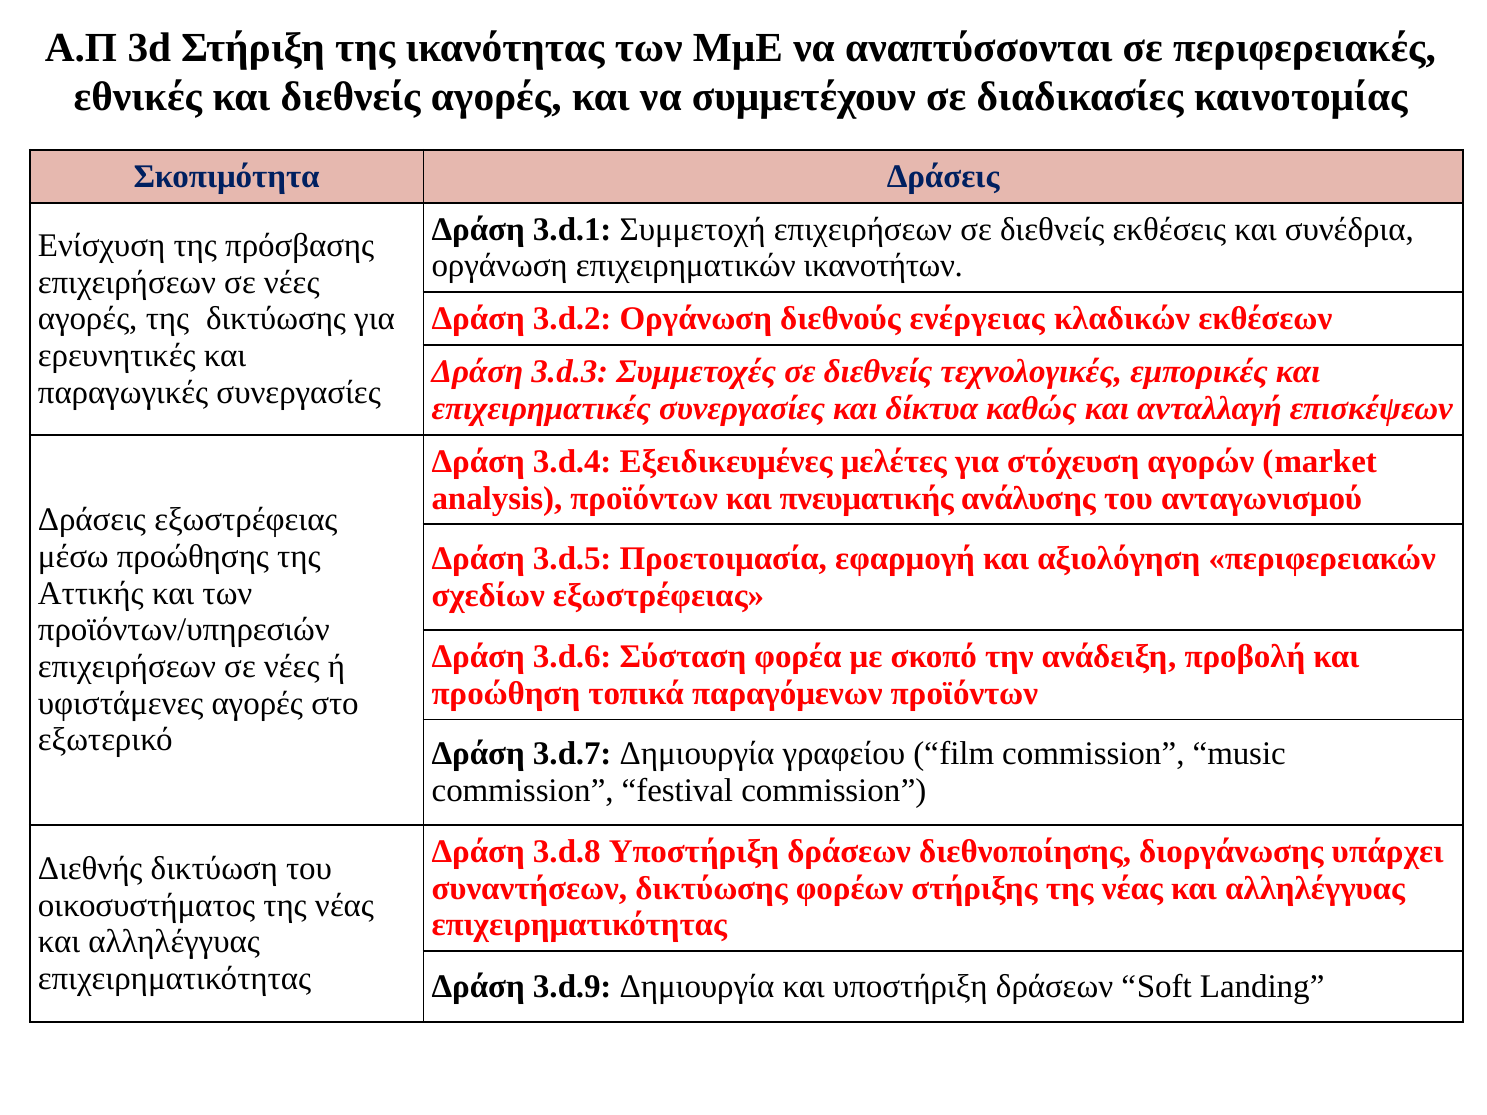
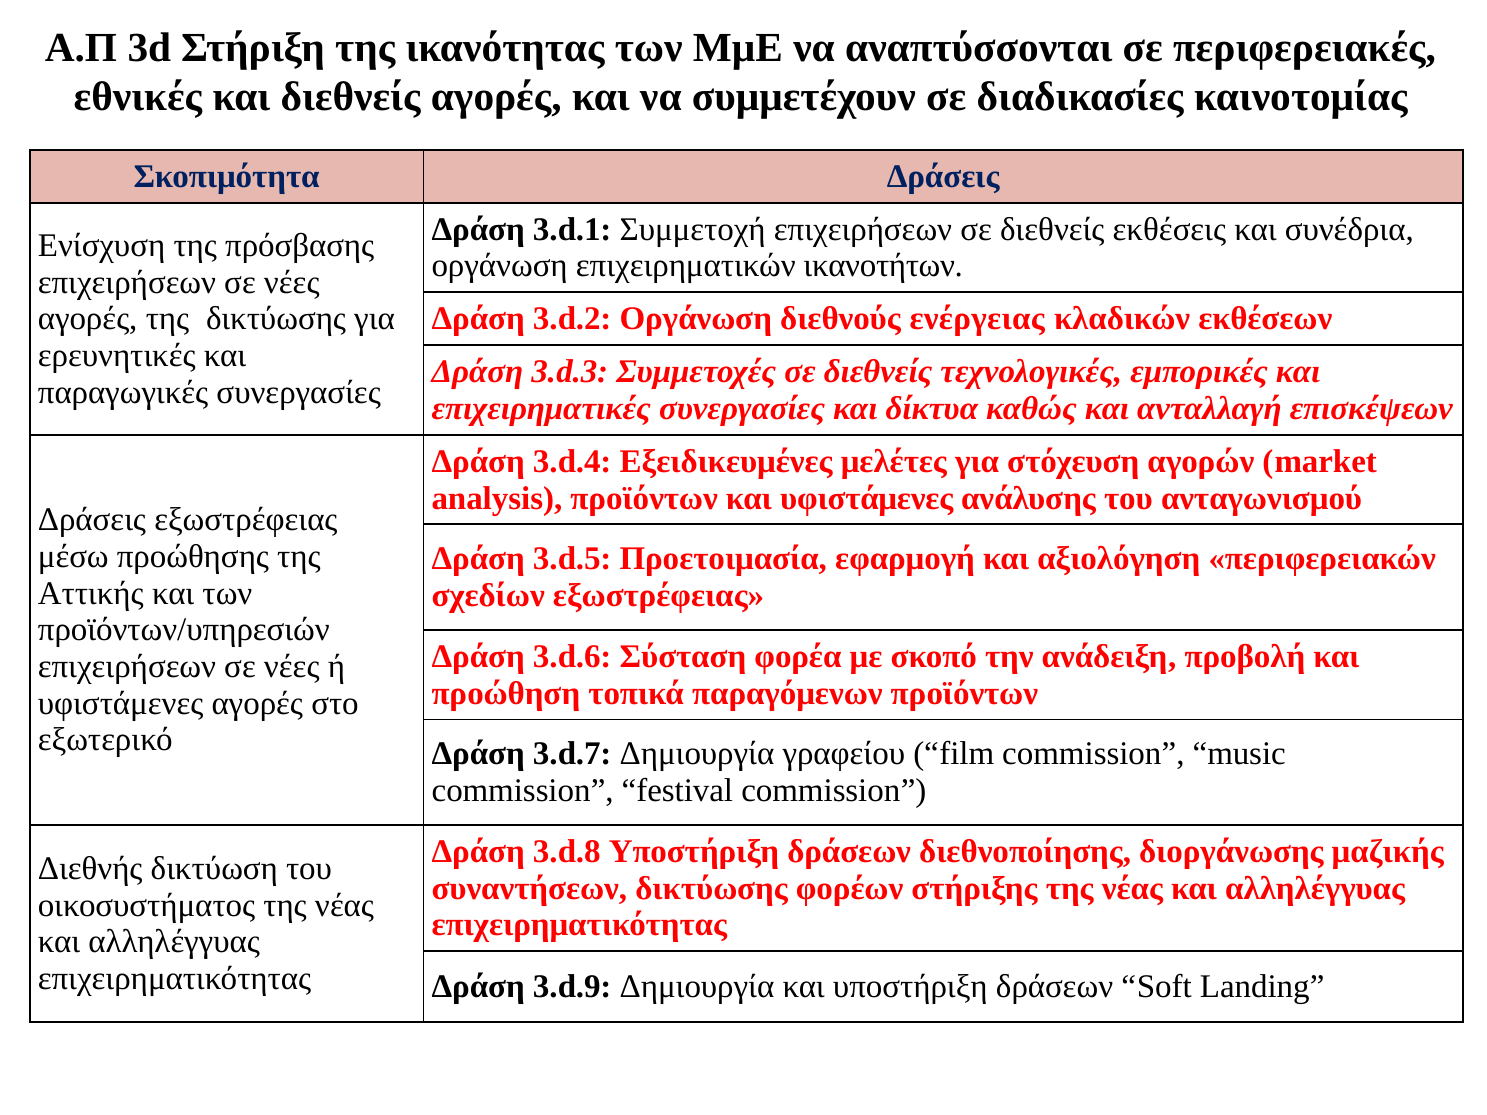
και πνευματικής: πνευματικής -> υφιστάμενες (867, 498)
υπάρχει: υπάρχει -> μαζικής (1388, 852)
